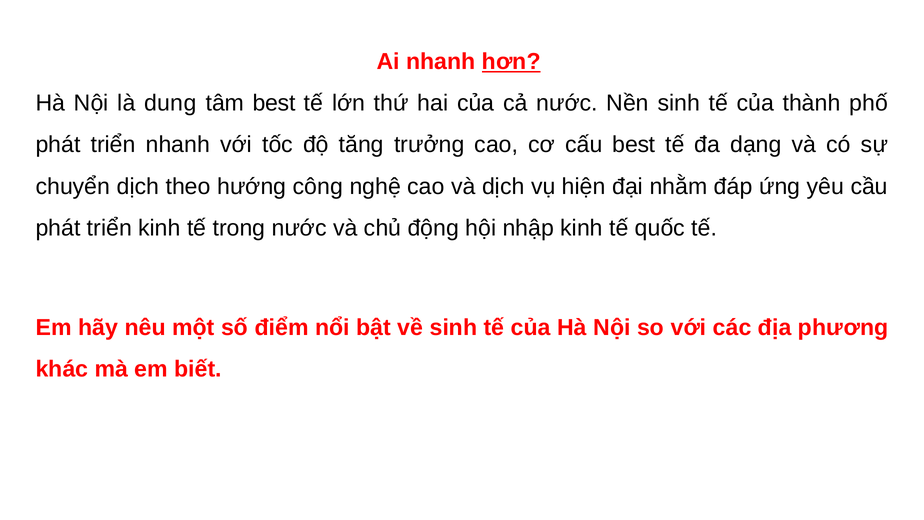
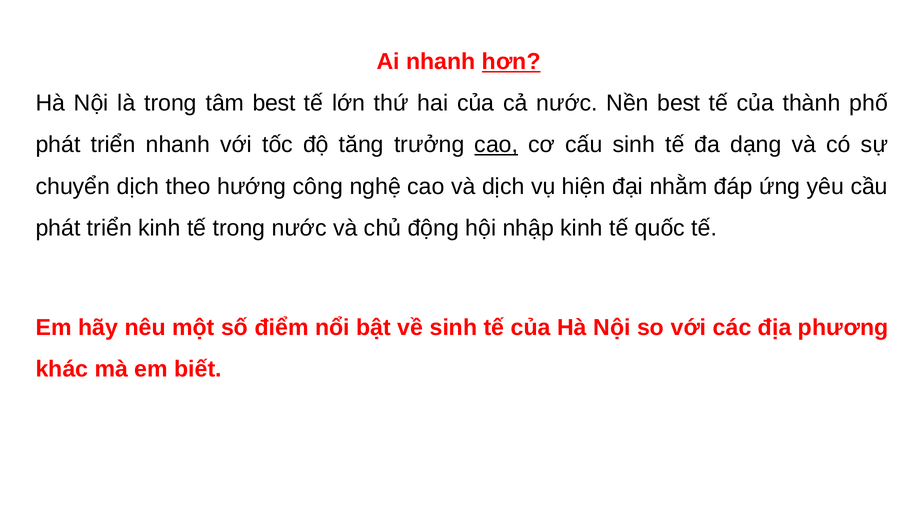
là dung: dung -> trong (170, 103)
Nền sinh: sinh -> best (679, 103)
cao underline: none -> present (496, 145)
cấu best: best -> sinh (634, 145)
